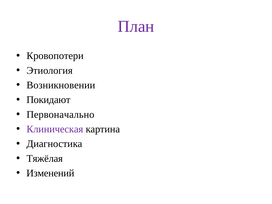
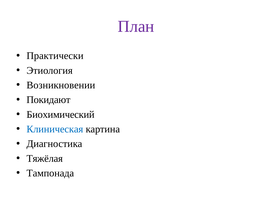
Кровопотери: Кровопотери -> Практически (55, 56)
Первоначально: Первоначально -> Биохимический (61, 114)
Клиническая colour: purple -> blue (55, 129)
Изменений: Изменений -> Тампонада (50, 173)
